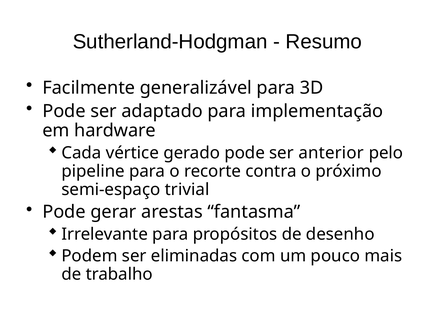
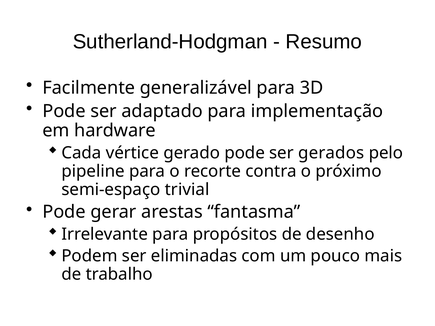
anterior: anterior -> gerados (331, 153)
